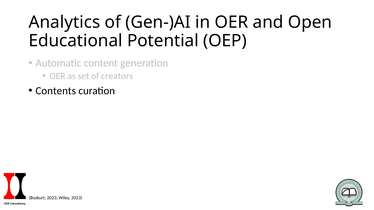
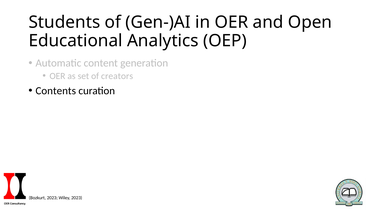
Analytics: Analytics -> Students (64, 22)
Potential: Potential -> Analytics (163, 41)
